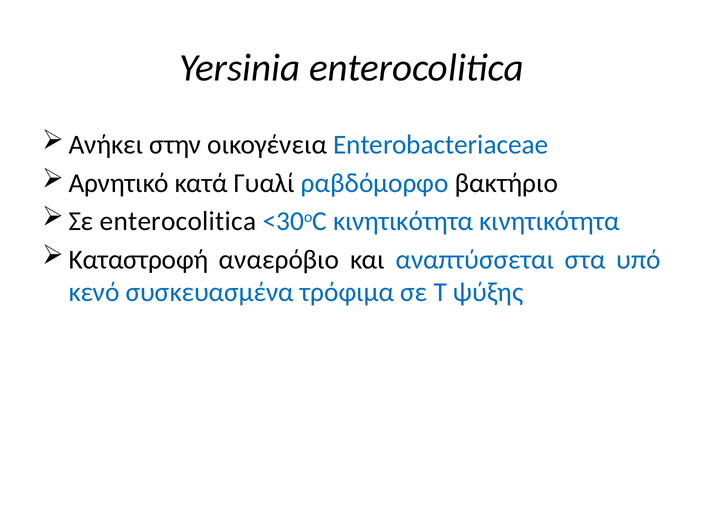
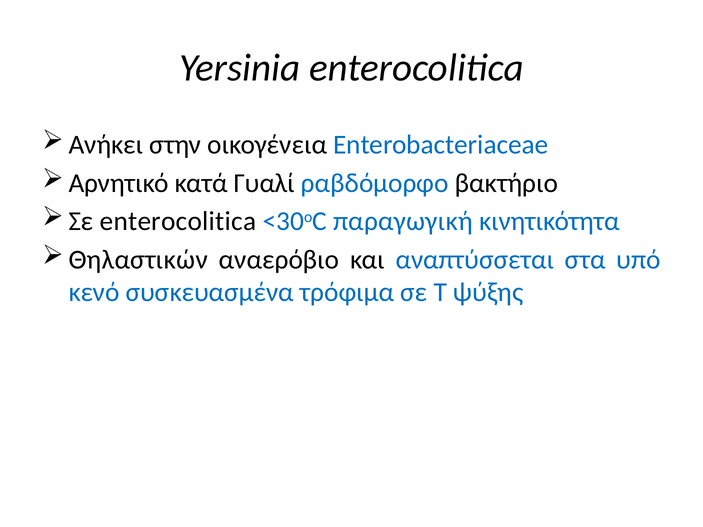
<30oC κινητικότητα: κινητικότητα -> παραγωγική (403, 221)
Καταστροφή: Καταστροφή -> Θηλαστικών (138, 260)
